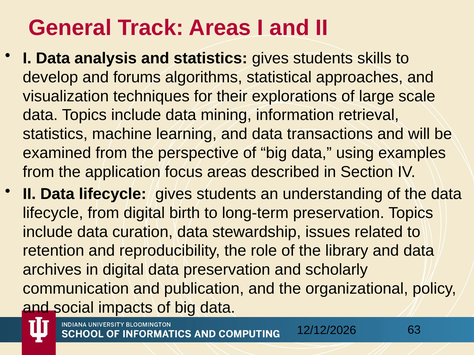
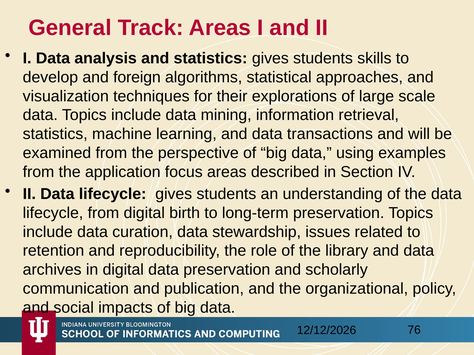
forums: forums -> foreign (137, 77)
63: 63 -> 76 (414, 331)
